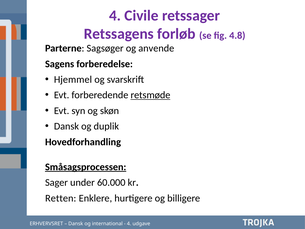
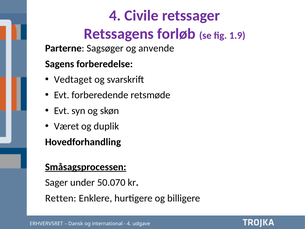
4.8: 4.8 -> 1.9 (237, 36)
Hjemmel: Hjemmel -> Vedtaget (73, 79)
retsmøde underline: present -> none (150, 95)
Dansk: Dansk -> Været (67, 126)
60.000: 60.000 -> 50.070 (111, 182)
